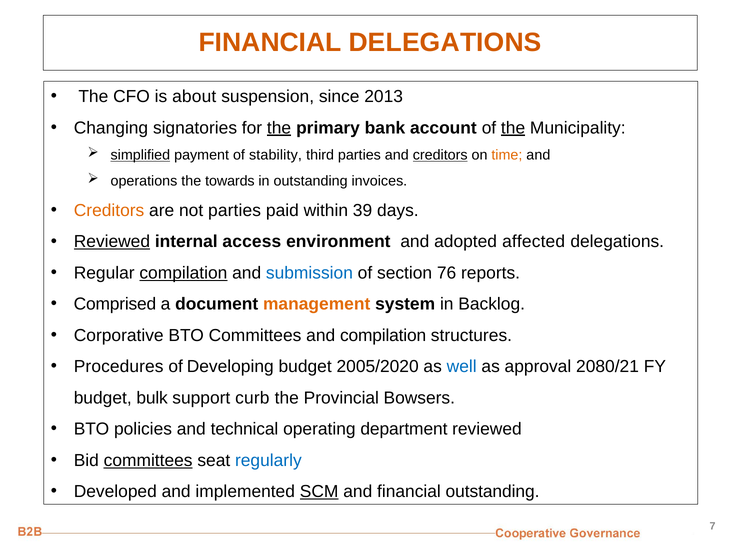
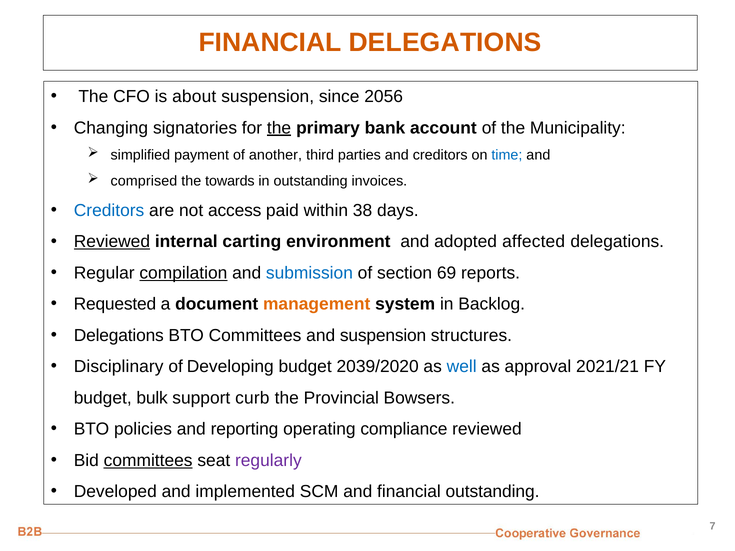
2013: 2013 -> 2056 (384, 97)
the underline: present -> none (513, 128)
simplified underline: present -> none (140, 155)
stability: stability -> another (275, 155)
creditors underline: present -> none (440, 155)
time colour: orange -> blue (507, 155)
operations: operations -> comprised (144, 181)
Creditors colour: orange -> blue (109, 211)
not parties: parties -> access (235, 211)
39: 39 -> 38 (363, 211)
access: access -> carting (252, 242)
76: 76 -> 69 (447, 273)
Comprised: Comprised -> Requested (115, 304)
Corporative: Corporative -> Delegations (119, 336)
and compilation: compilation -> suspension (383, 336)
Procedures: Procedures -> Disciplinary (119, 367)
2005/2020: 2005/2020 -> 2039/2020 (378, 367)
2080/21: 2080/21 -> 2021/21 (608, 367)
technical: technical -> reporting (245, 429)
department: department -> compliance (404, 429)
regularly colour: blue -> purple (268, 461)
SCM underline: present -> none (319, 492)
